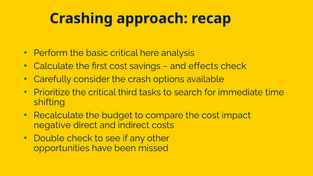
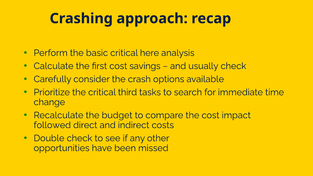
effects: effects -> usually (203, 66)
shifting: shifting -> change (49, 102)
negative: negative -> followed (52, 125)
